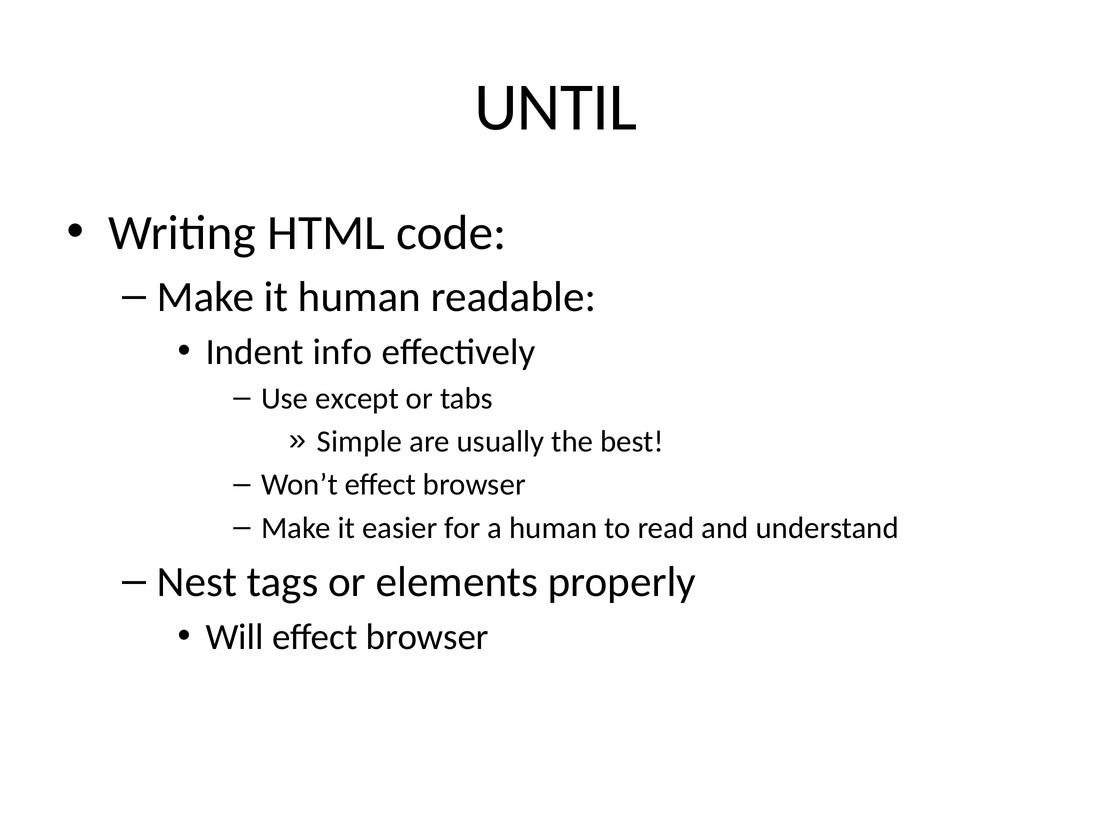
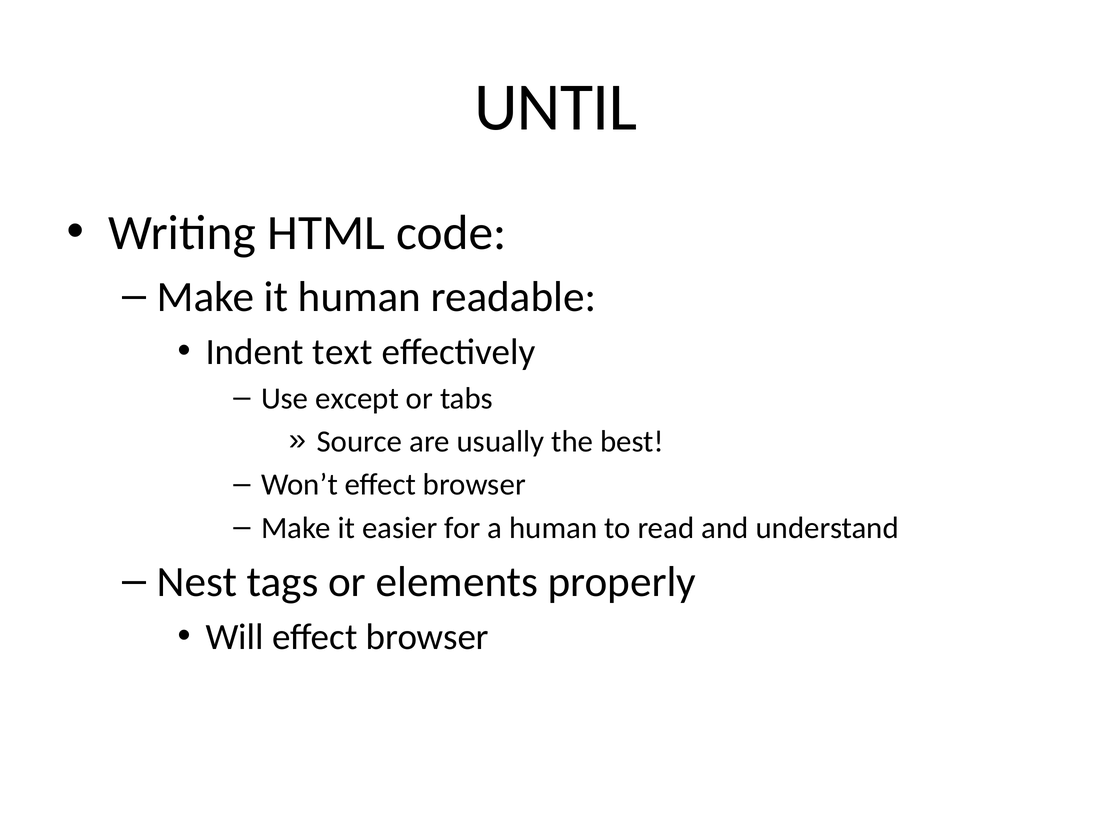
info: info -> text (342, 352)
Simple: Simple -> Source (359, 442)
